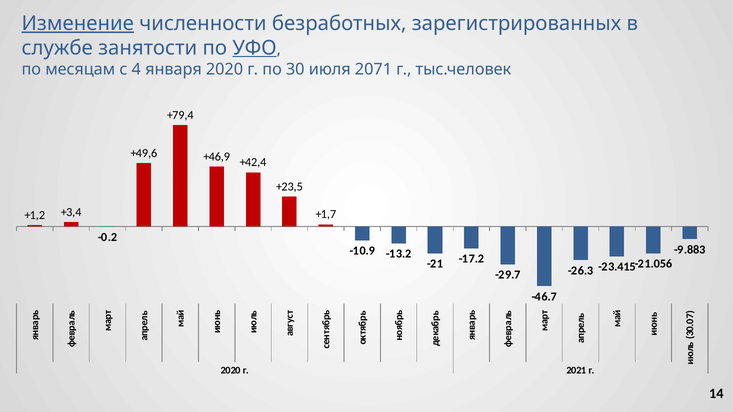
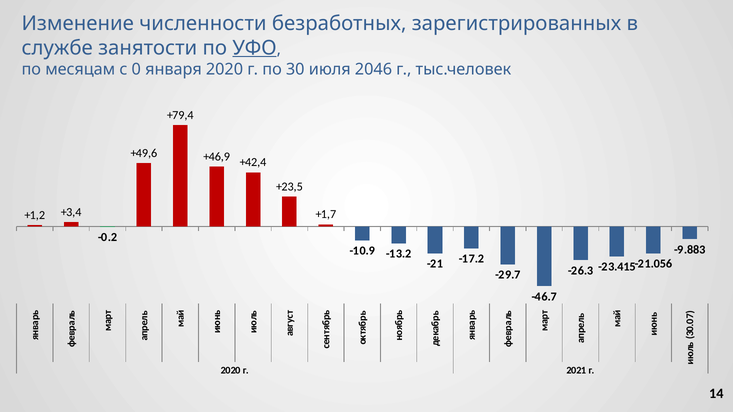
Изменение underline: present -> none (78, 23)
с 4: 4 -> 0 (136, 70)
2071: 2071 -> 2046 (373, 70)
